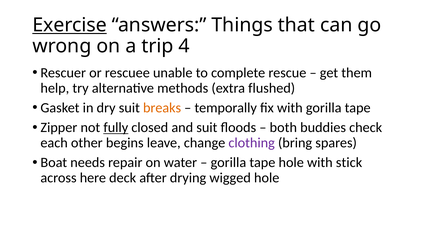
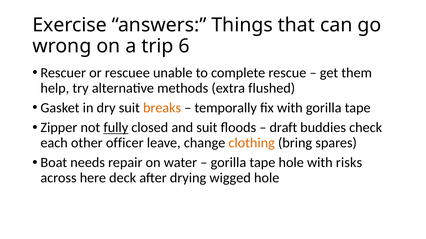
Exercise underline: present -> none (70, 25)
4: 4 -> 6 (184, 46)
both: both -> draft (283, 128)
begins: begins -> officer (125, 143)
clothing colour: purple -> orange (252, 143)
stick: stick -> risks (349, 163)
